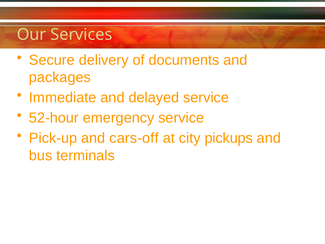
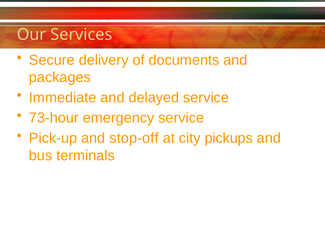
52-hour: 52-hour -> 73-hour (54, 118)
cars-off: cars-off -> stop-off (134, 138)
